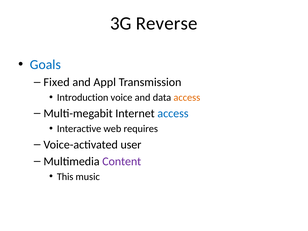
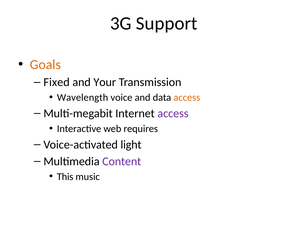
Reverse: Reverse -> Support (167, 23)
Goals colour: blue -> orange (45, 65)
Appl: Appl -> Your (105, 82)
Introduction: Introduction -> Wavelength (83, 98)
access colour: blue -> purple (173, 113)
user: user -> light (131, 145)
